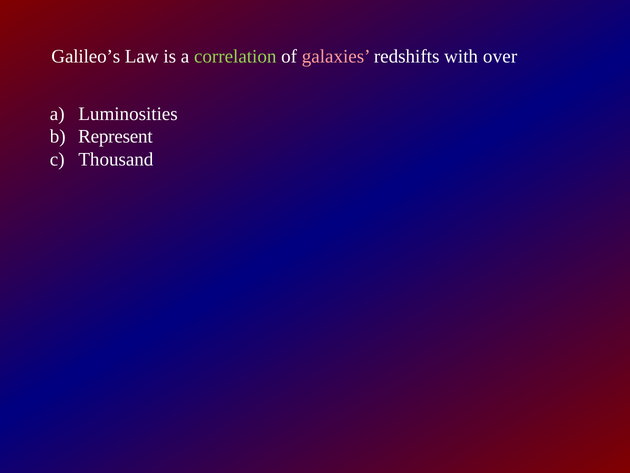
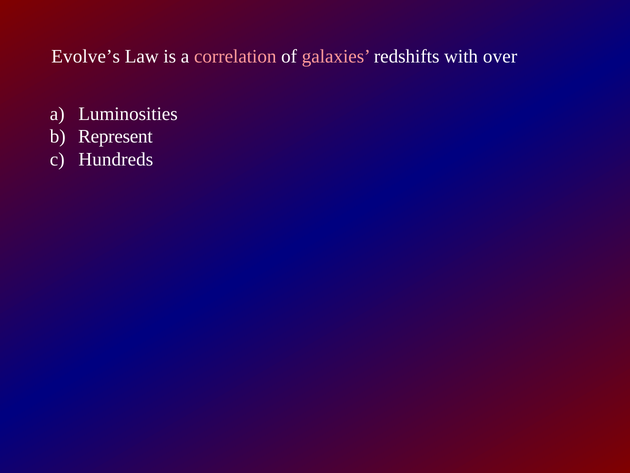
Galileo’s: Galileo’s -> Evolve’s (86, 56)
correlation colour: light green -> pink (235, 56)
Thousand: Thousand -> Hundreds (116, 159)
